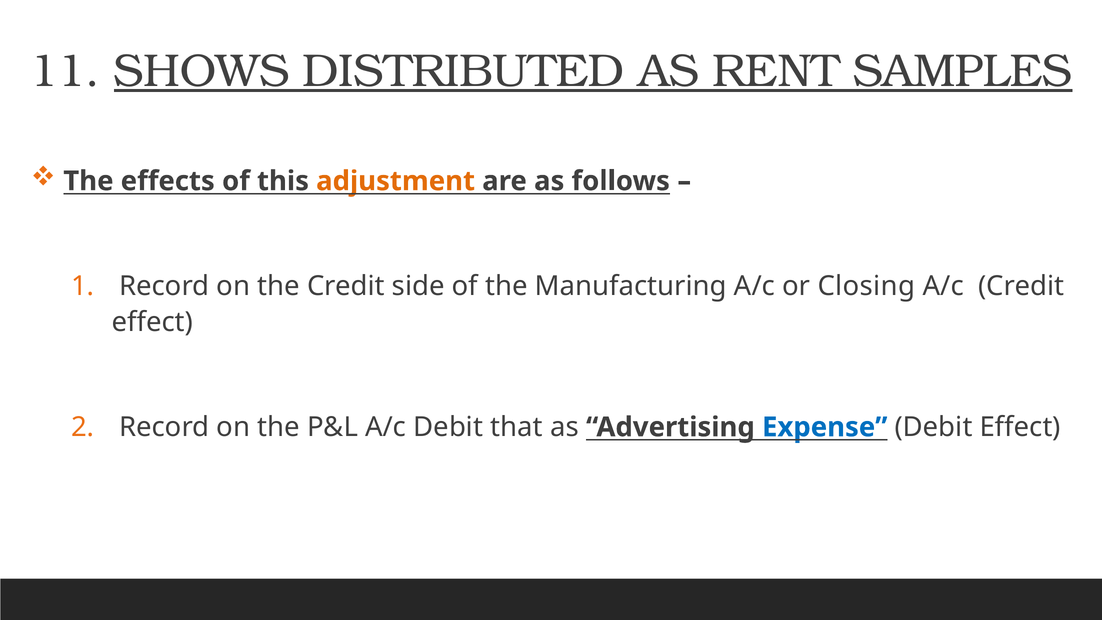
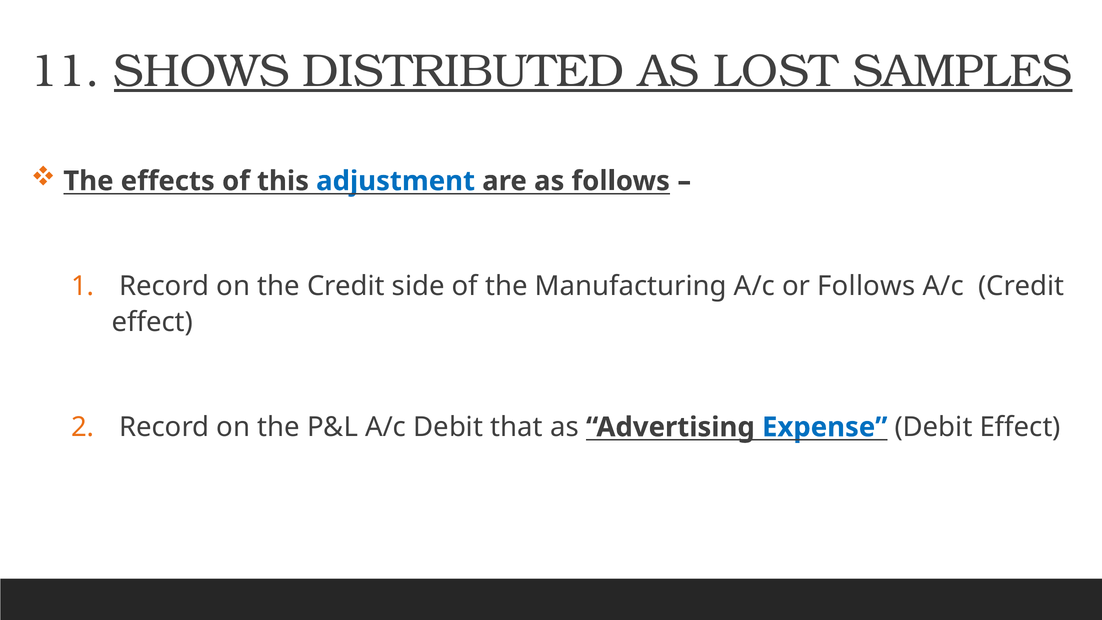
RENT: RENT -> LOST (776, 71)
adjustment colour: orange -> blue (396, 181)
or Closing: Closing -> Follows (866, 286)
